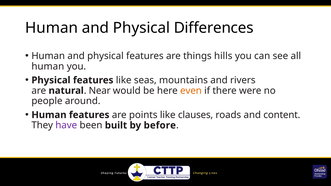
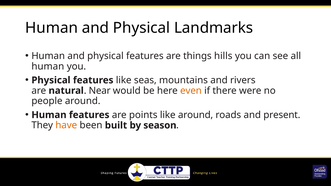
Differences: Differences -> Landmarks (214, 28)
like clauses: clauses -> around (196, 115)
content: content -> present (282, 115)
have colour: purple -> orange (66, 125)
before: before -> season (160, 125)
